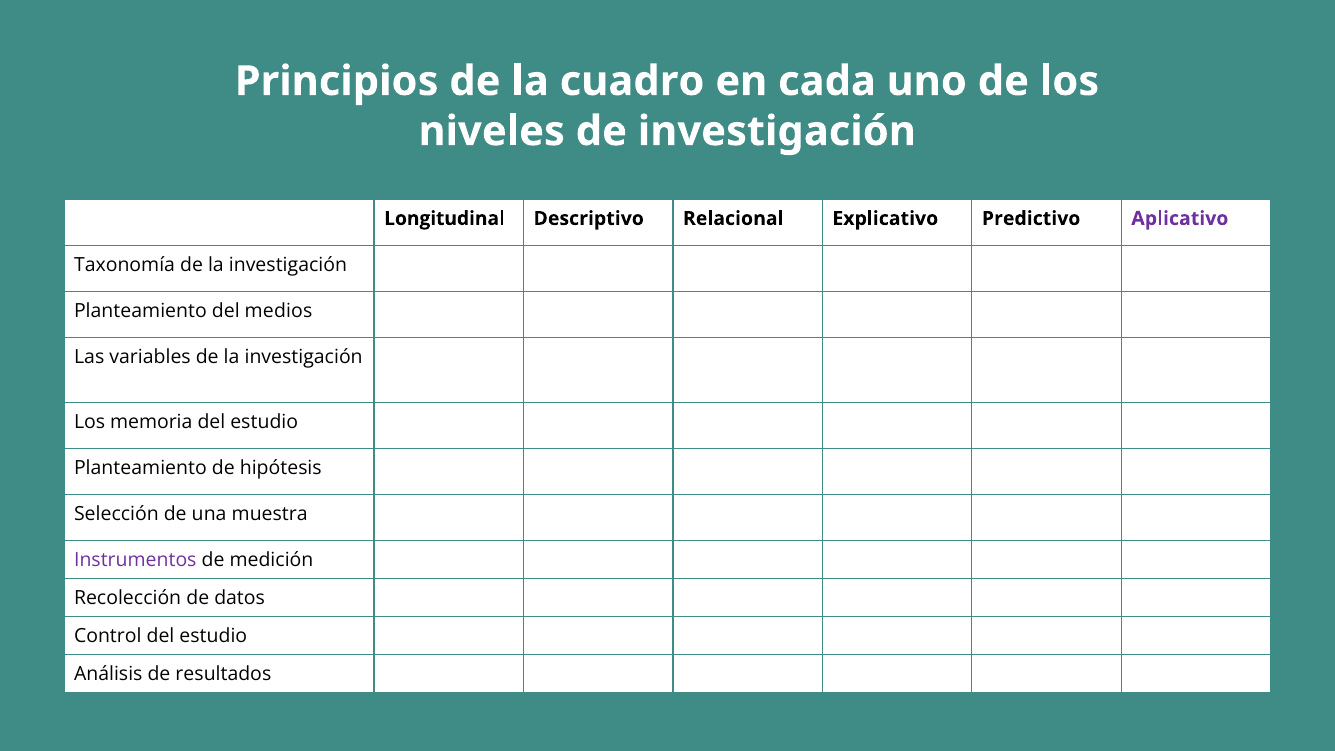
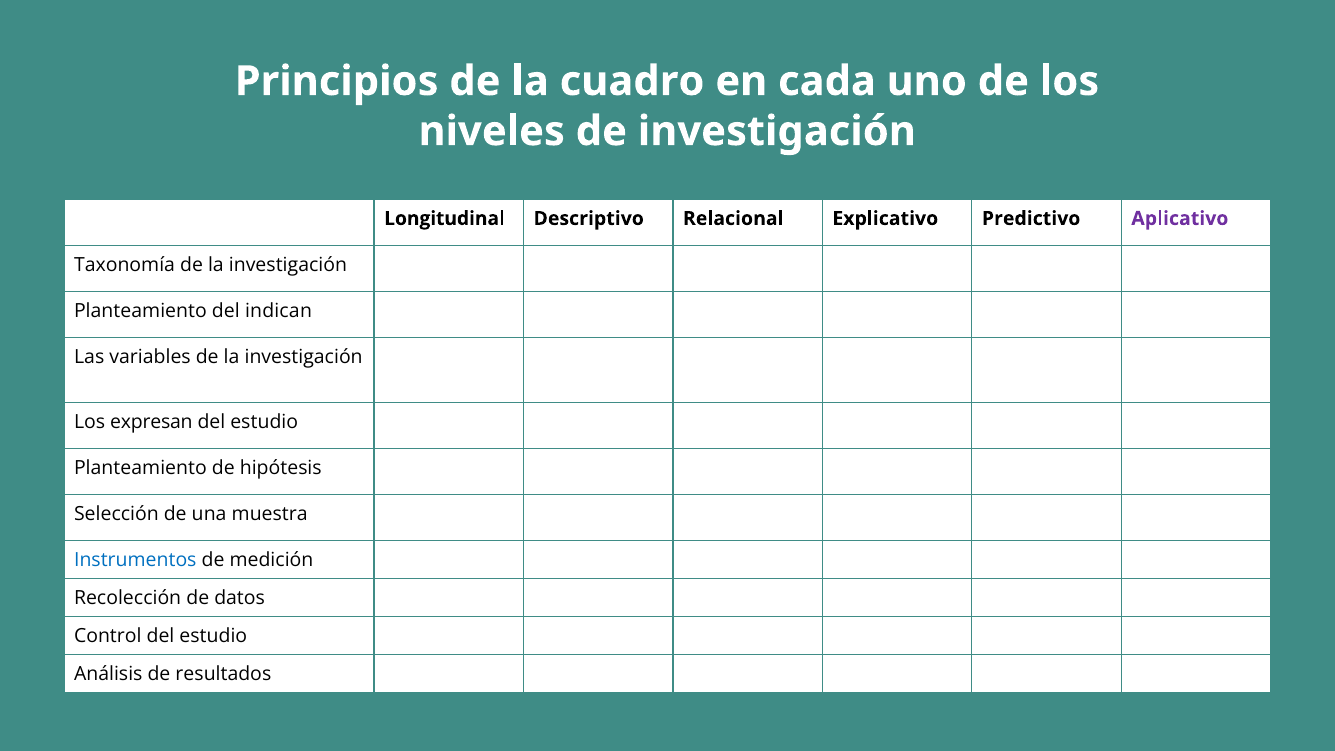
medios: medios -> indican (278, 311)
memoria: memoria -> expresan (151, 422)
Instrumentos colour: purple -> blue (135, 560)
